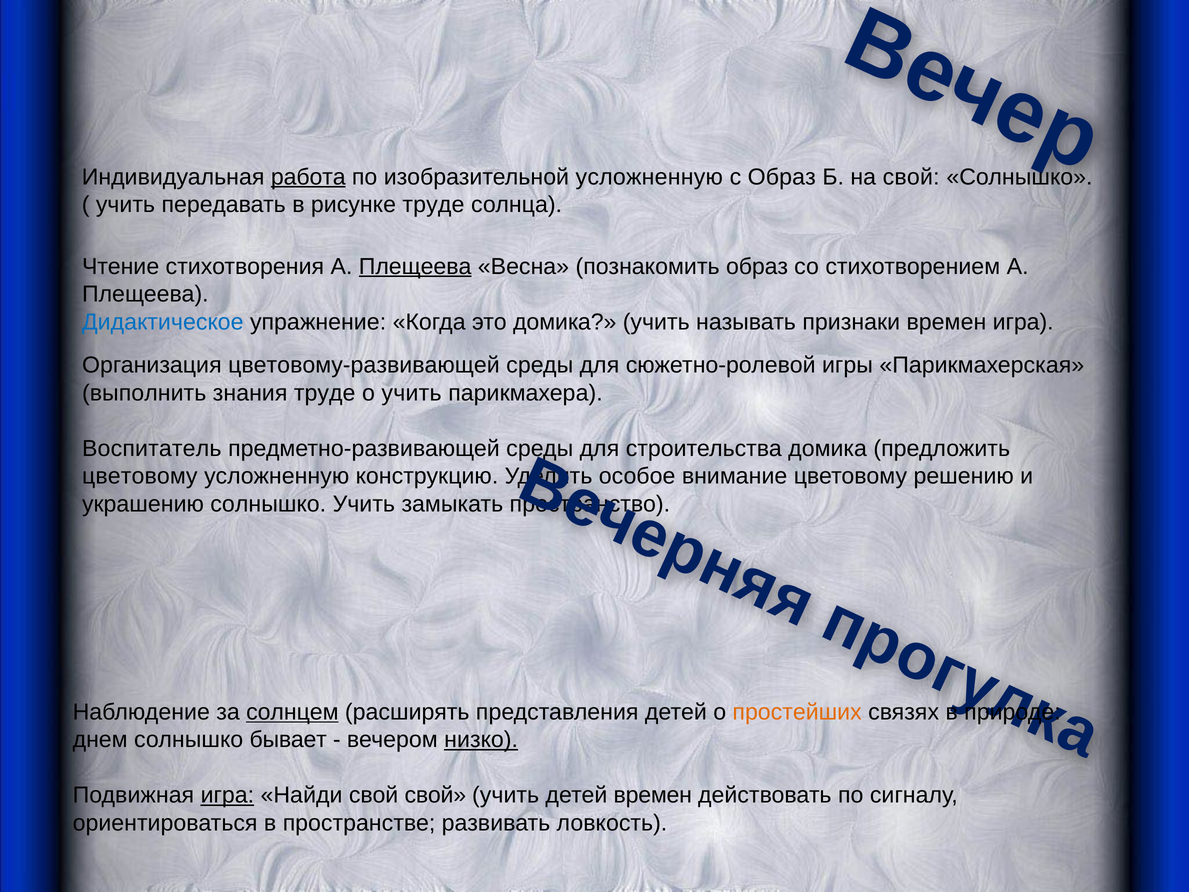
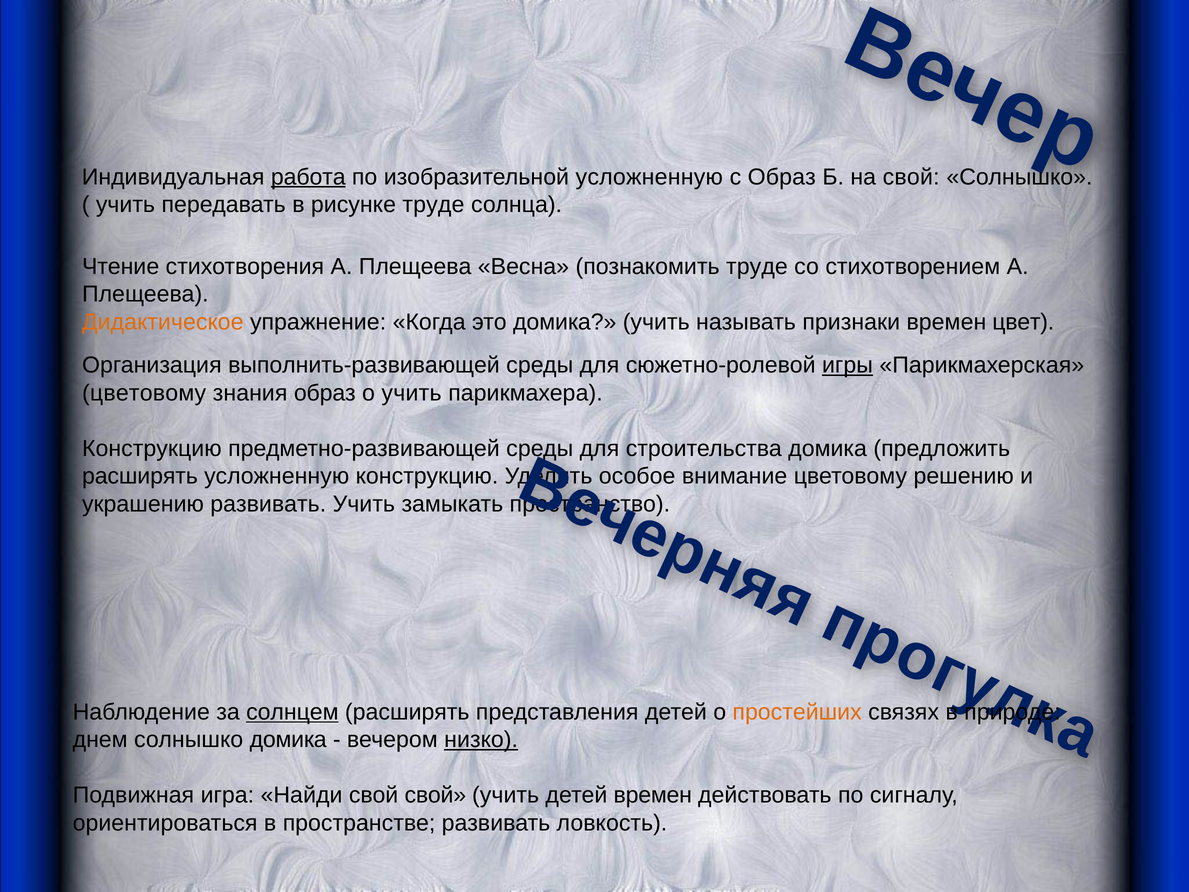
Плещеева underline: present -> none (415, 266)
познакомить образ: образ -> труде (757, 266)
Дидактическое colour: blue -> orange (163, 322)
времен игра: игра -> цвет (1023, 322)
цветовому-развивающей: цветовому-развивающей -> выполнить-развивающей (364, 365)
игры underline: none -> present (847, 365)
выполнить: выполнить -> цветовому (144, 393)
знания труде: труде -> образ (325, 393)
Воспитатель: Воспитатель -> Конструкцию (152, 448)
цветовому: цветовому -> расширять (140, 476)
украшению солнышко: солнышко -> развивать (268, 504)
солнышко бывает: бывает -> домика (288, 740)
игра underline: present -> none (227, 795)
